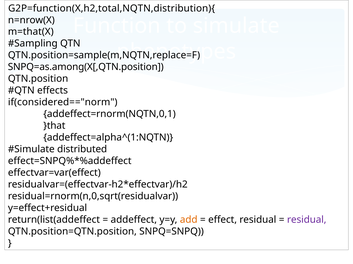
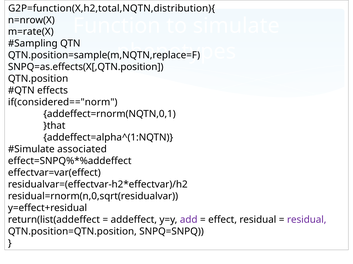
m=that(X: m=that(X -> m=rate(X (31, 32)
SNPQ=as.among(X[,QTN.position: SNPQ=as.among(X[,QTN.position -> SNPQ=as.effects(X[,QTN.position (86, 67)
distributed: distributed -> associated (82, 150)
add colour: orange -> purple (189, 220)
